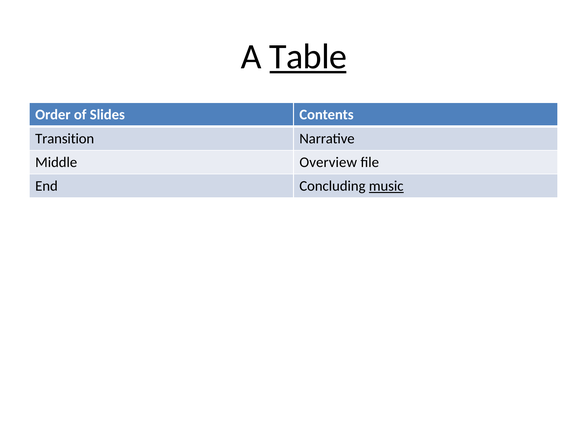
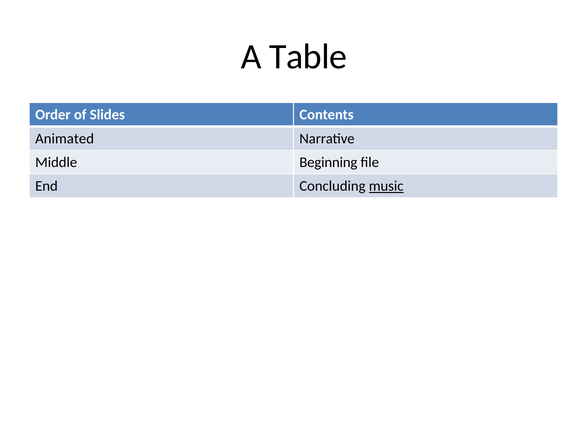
Table underline: present -> none (308, 57)
Transition: Transition -> Animated (65, 139)
Overview: Overview -> Beginning (328, 162)
